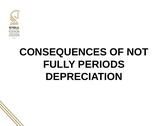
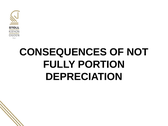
PERIODS: PERIODS -> PORTION (101, 64)
